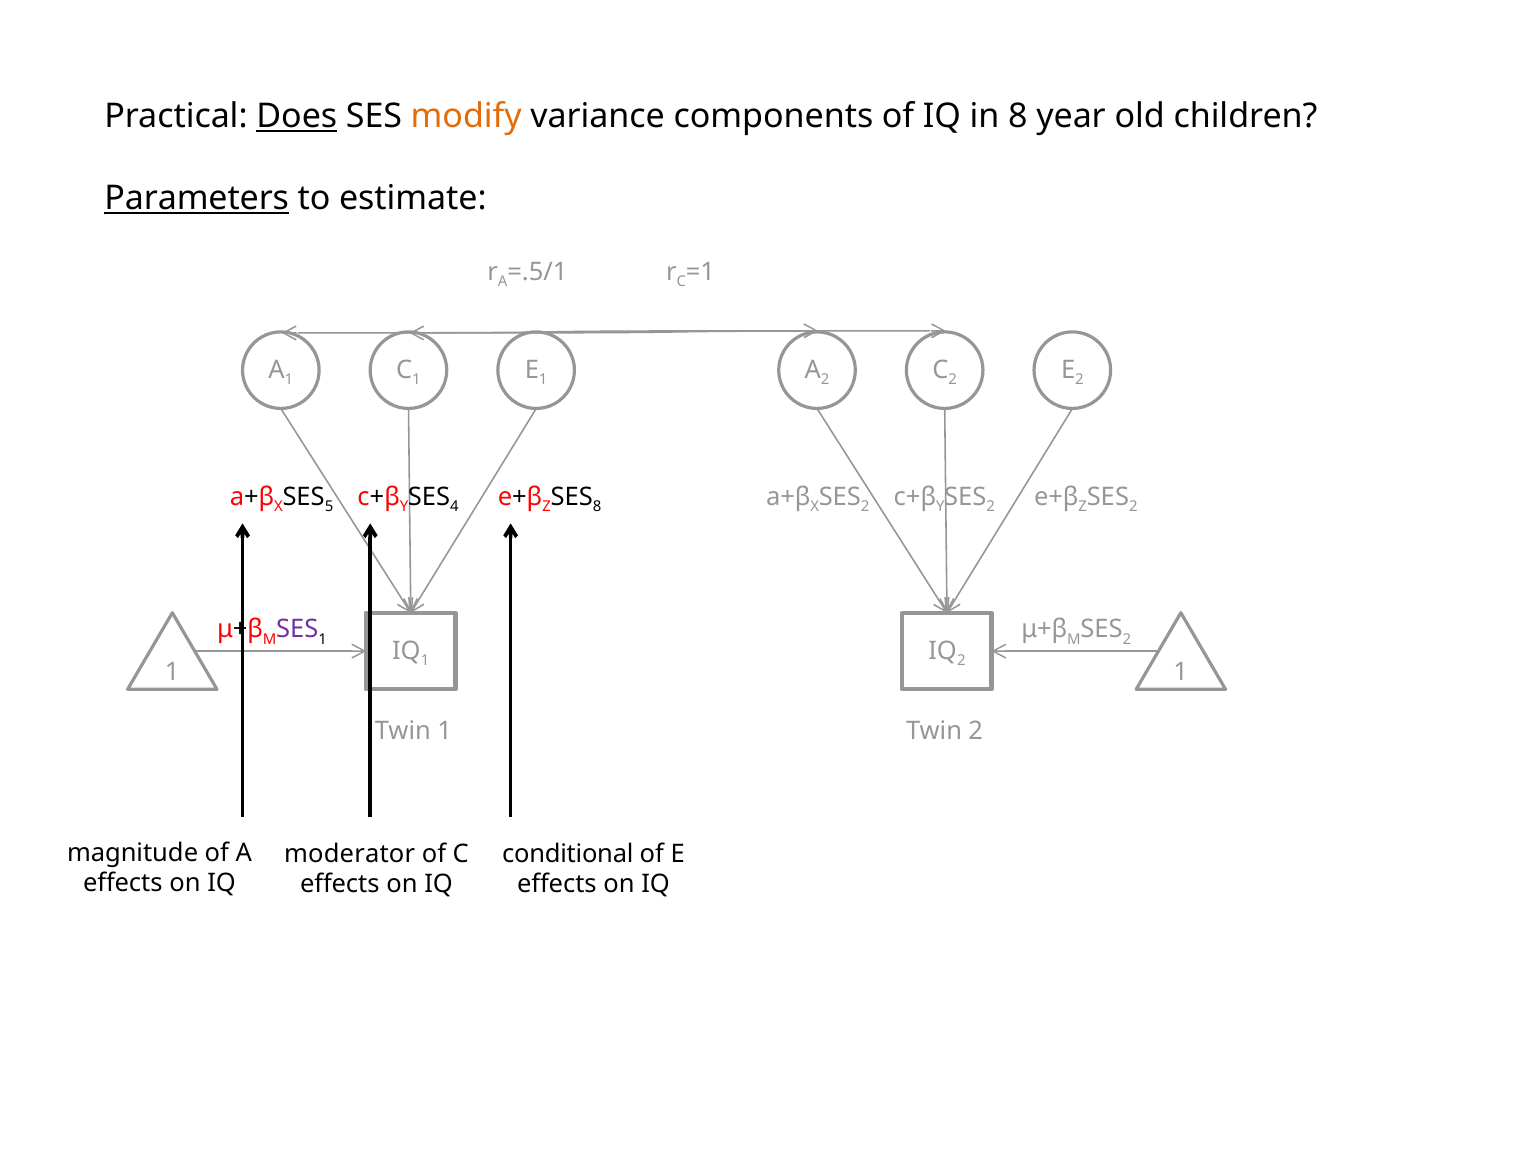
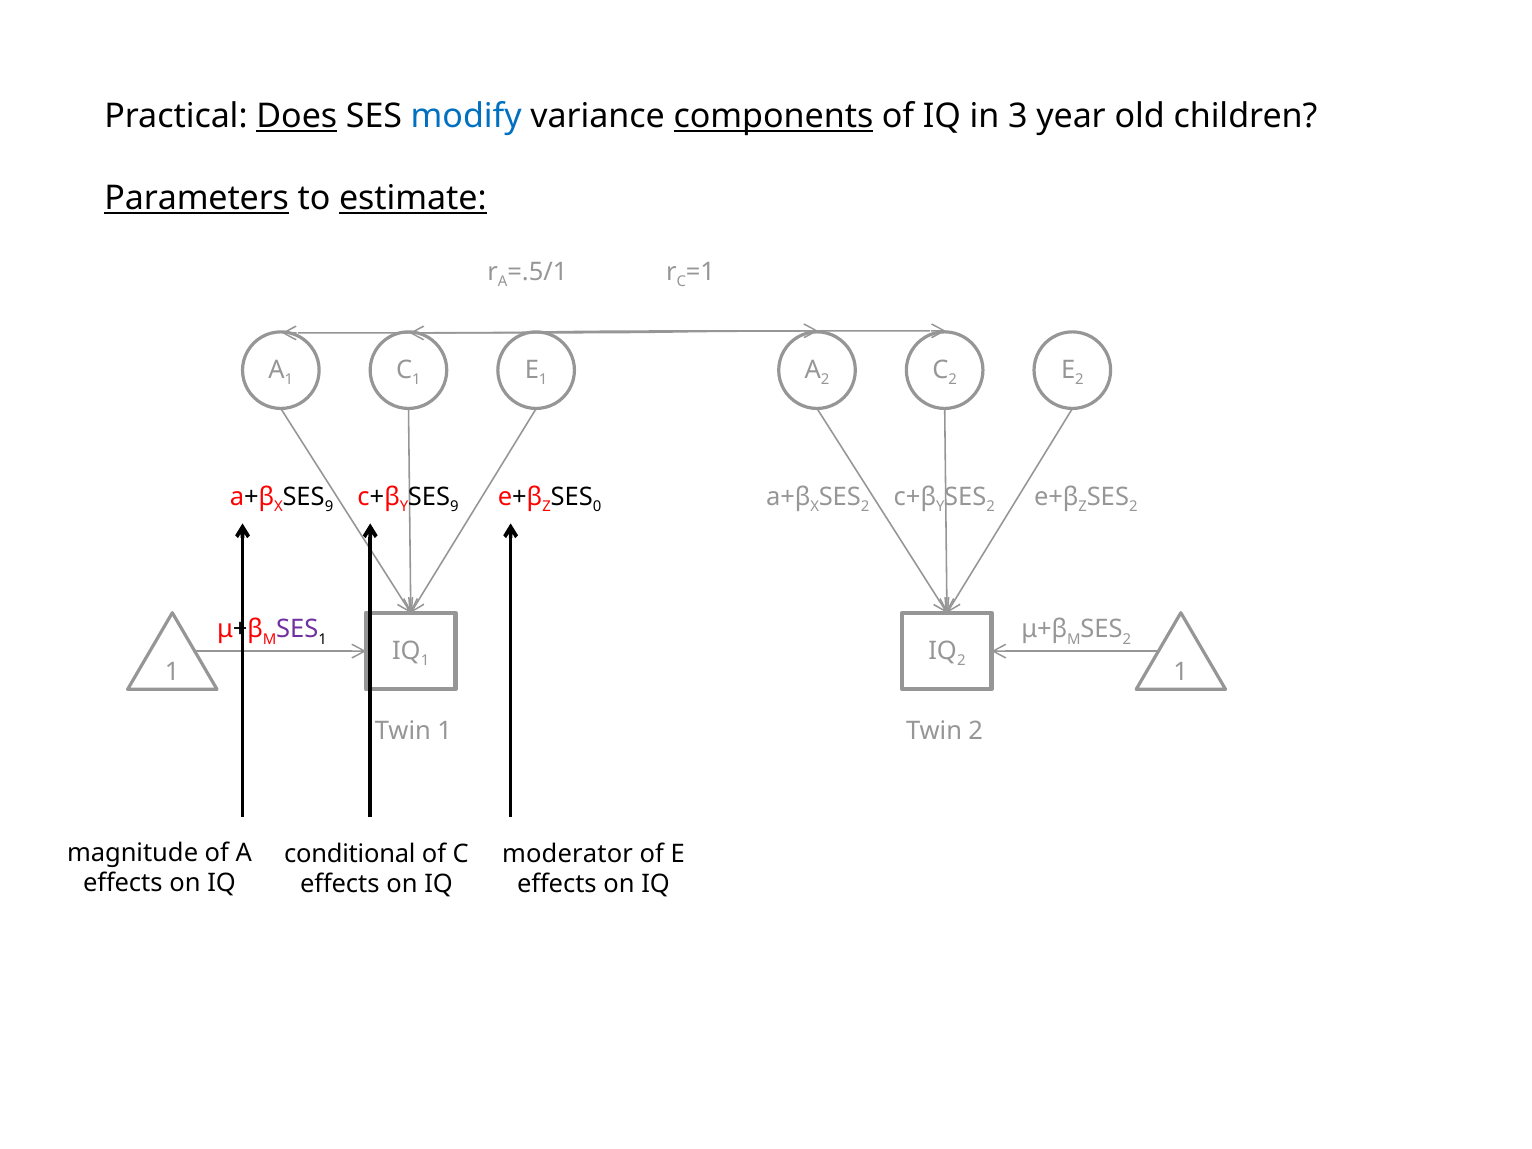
modify colour: orange -> blue (466, 116)
components underline: none -> present (773, 116)
in 8: 8 -> 3 (1018, 116)
estimate underline: none -> present (413, 198)
5: 5 -> 9 (329, 507)
4: 4 -> 9 (454, 507)
SES 8: 8 -> 0 (597, 507)
moderator: moderator -> conditional (350, 854)
conditional: conditional -> moderator (568, 854)
